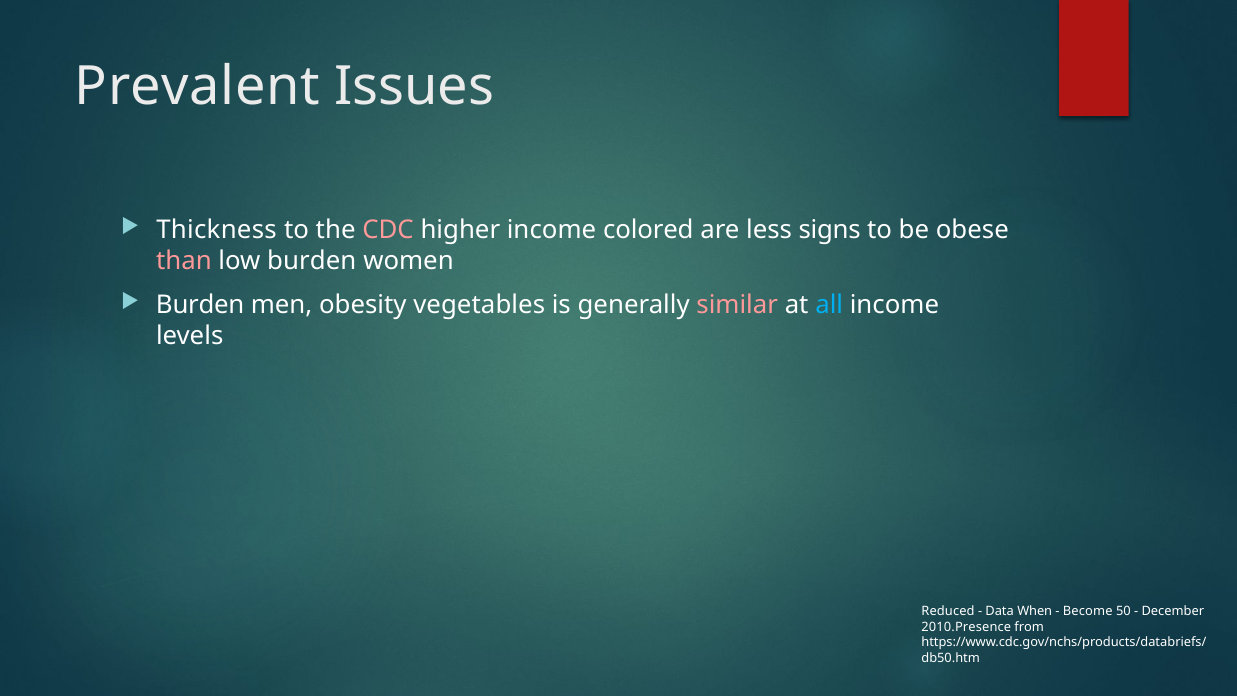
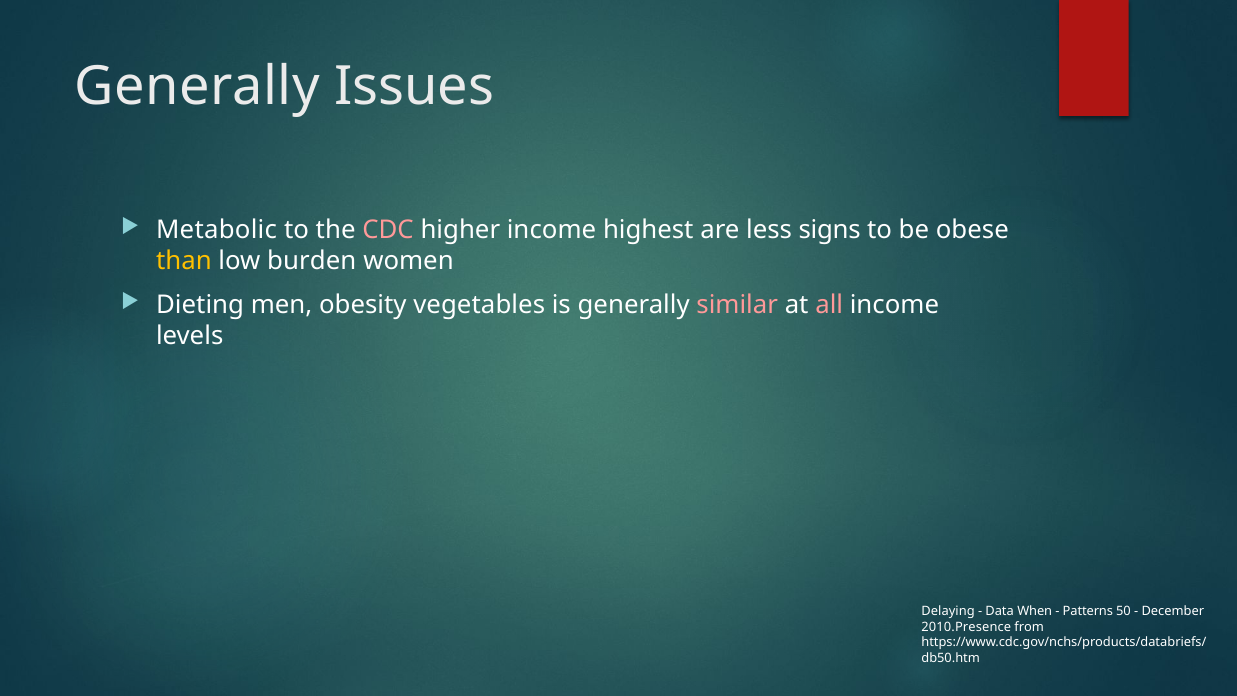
Prevalent: Prevalent -> Generally (197, 87)
Thickness: Thickness -> Metabolic (217, 230)
colored: colored -> highest (648, 230)
than colour: pink -> yellow (184, 261)
Burden: Burden -> Dieting (200, 305)
all colour: light blue -> pink (829, 305)
Reduced: Reduced -> Delaying (948, 611)
Become: Become -> Patterns (1088, 611)
